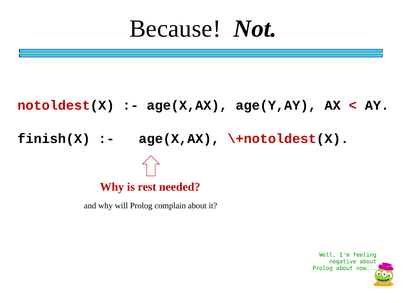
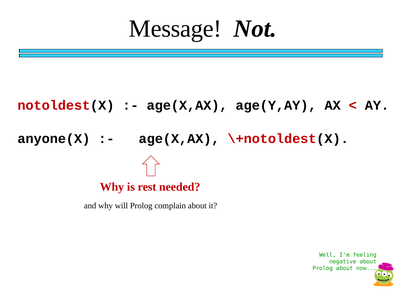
Because: Because -> Message (175, 29)
finish(X: finish(X -> anyone(X (54, 139)
